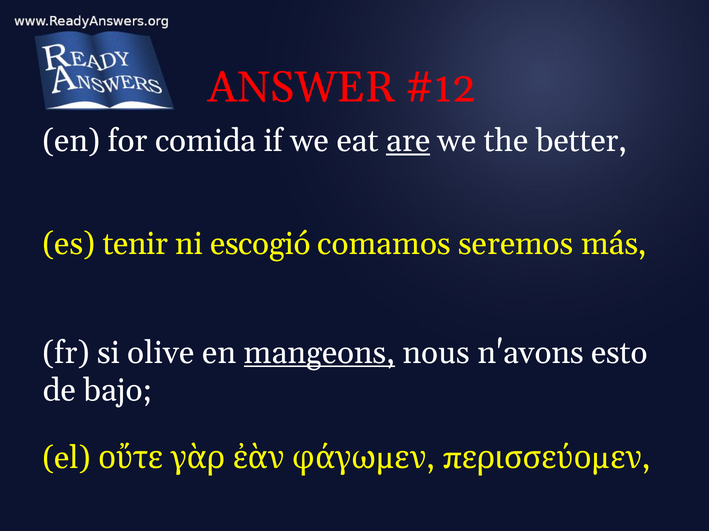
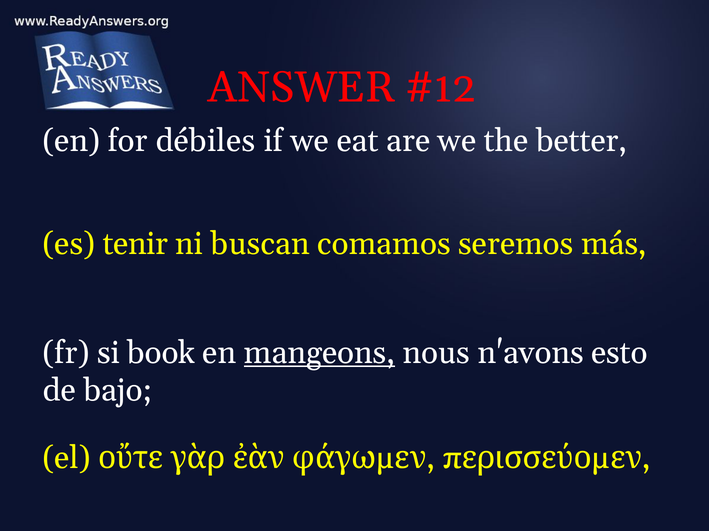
comida: comida -> débiles (206, 141)
are underline: present -> none (408, 141)
escogió: escogió -> buscan (260, 244)
olive: olive -> book (161, 353)
